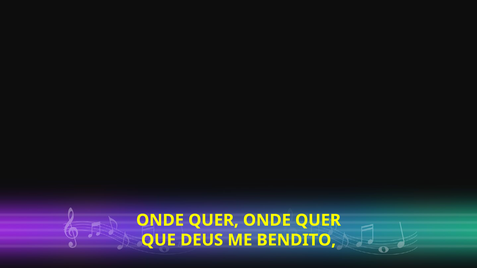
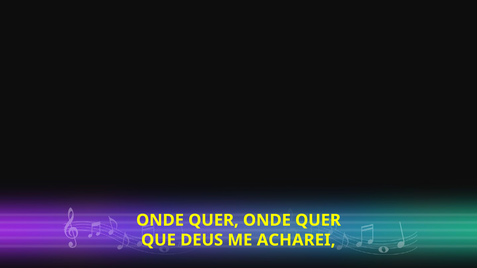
BENDITO: BENDITO -> ACHAREI (296, 240)
